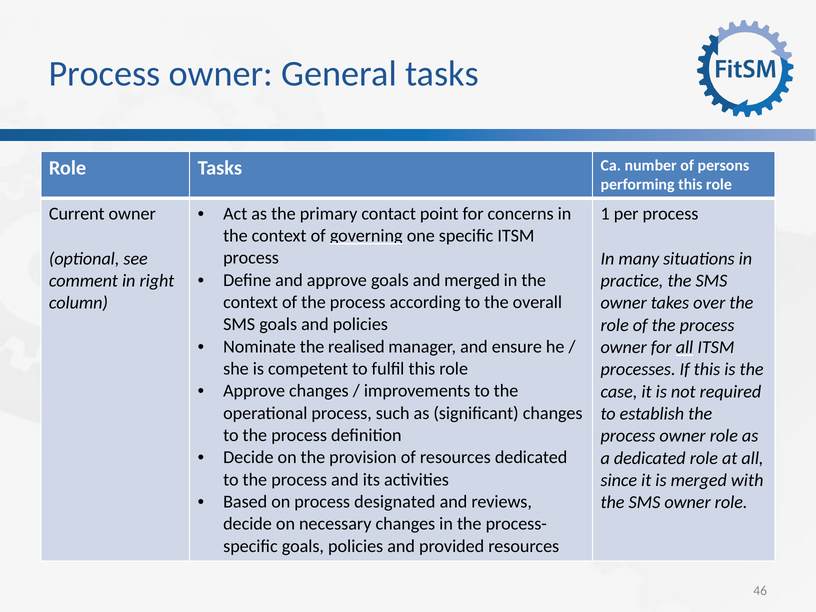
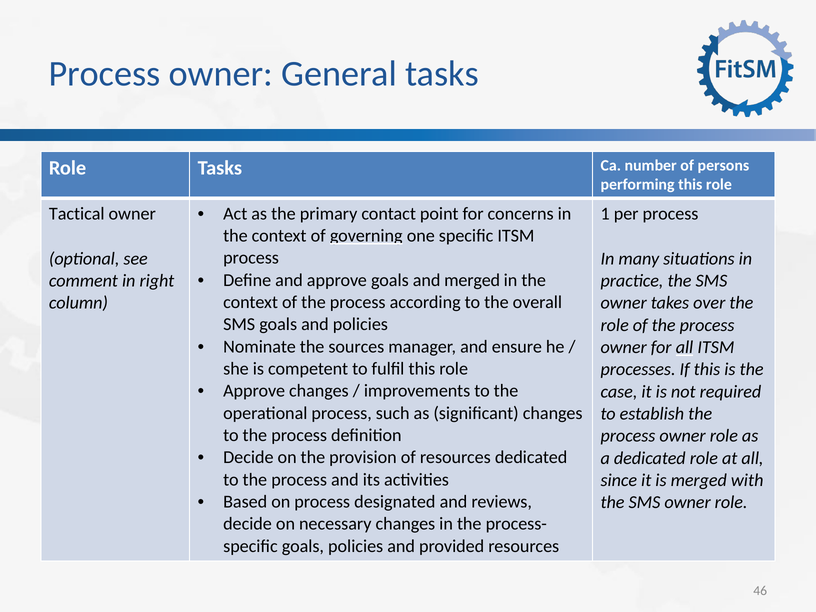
Current: Current -> Tactical (77, 214)
realised: realised -> sources (356, 347)
